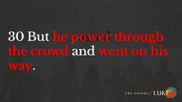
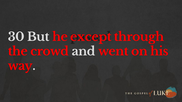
power: power -> except (91, 37)
